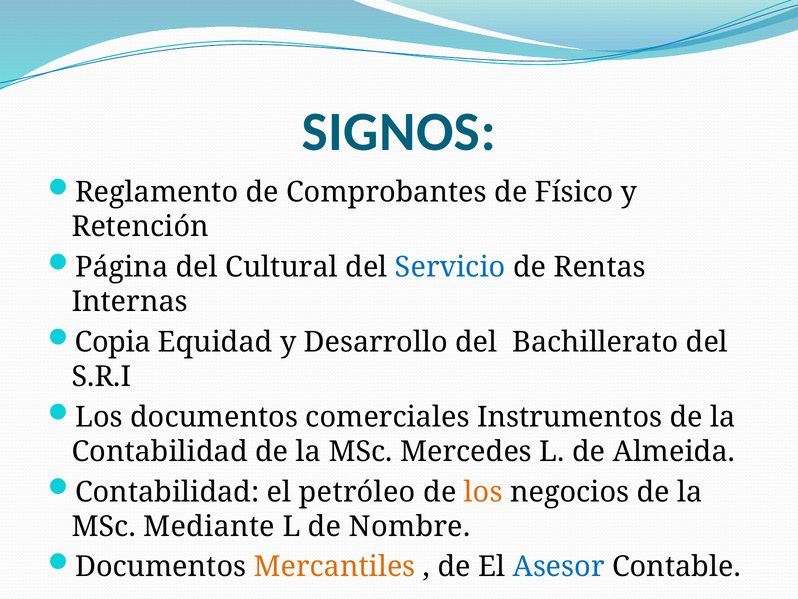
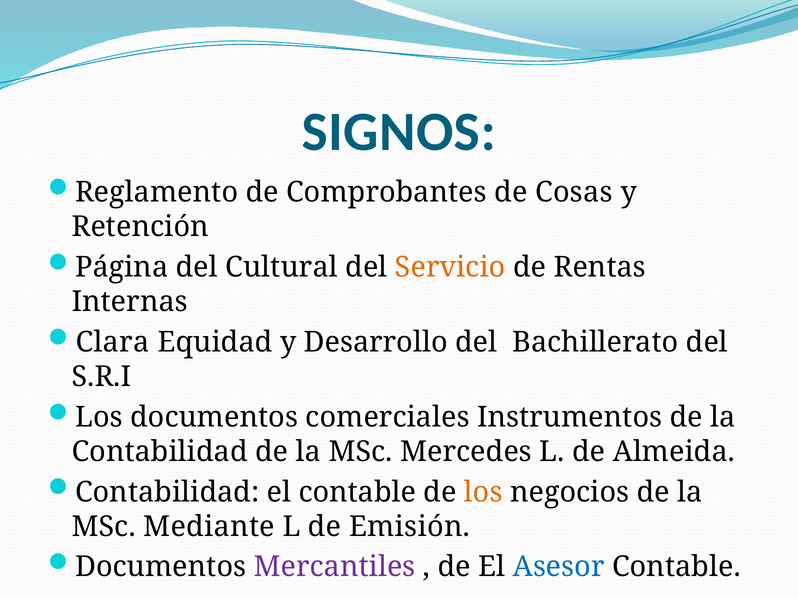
Físico: Físico -> Cosas (574, 192)
Servicio colour: blue -> orange (450, 267)
Copia: Copia -> Clara (113, 342)
el petróleo: petróleo -> contable (357, 492)
Nombre: Nombre -> Emisión (410, 526)
Mercantiles colour: orange -> purple (335, 566)
